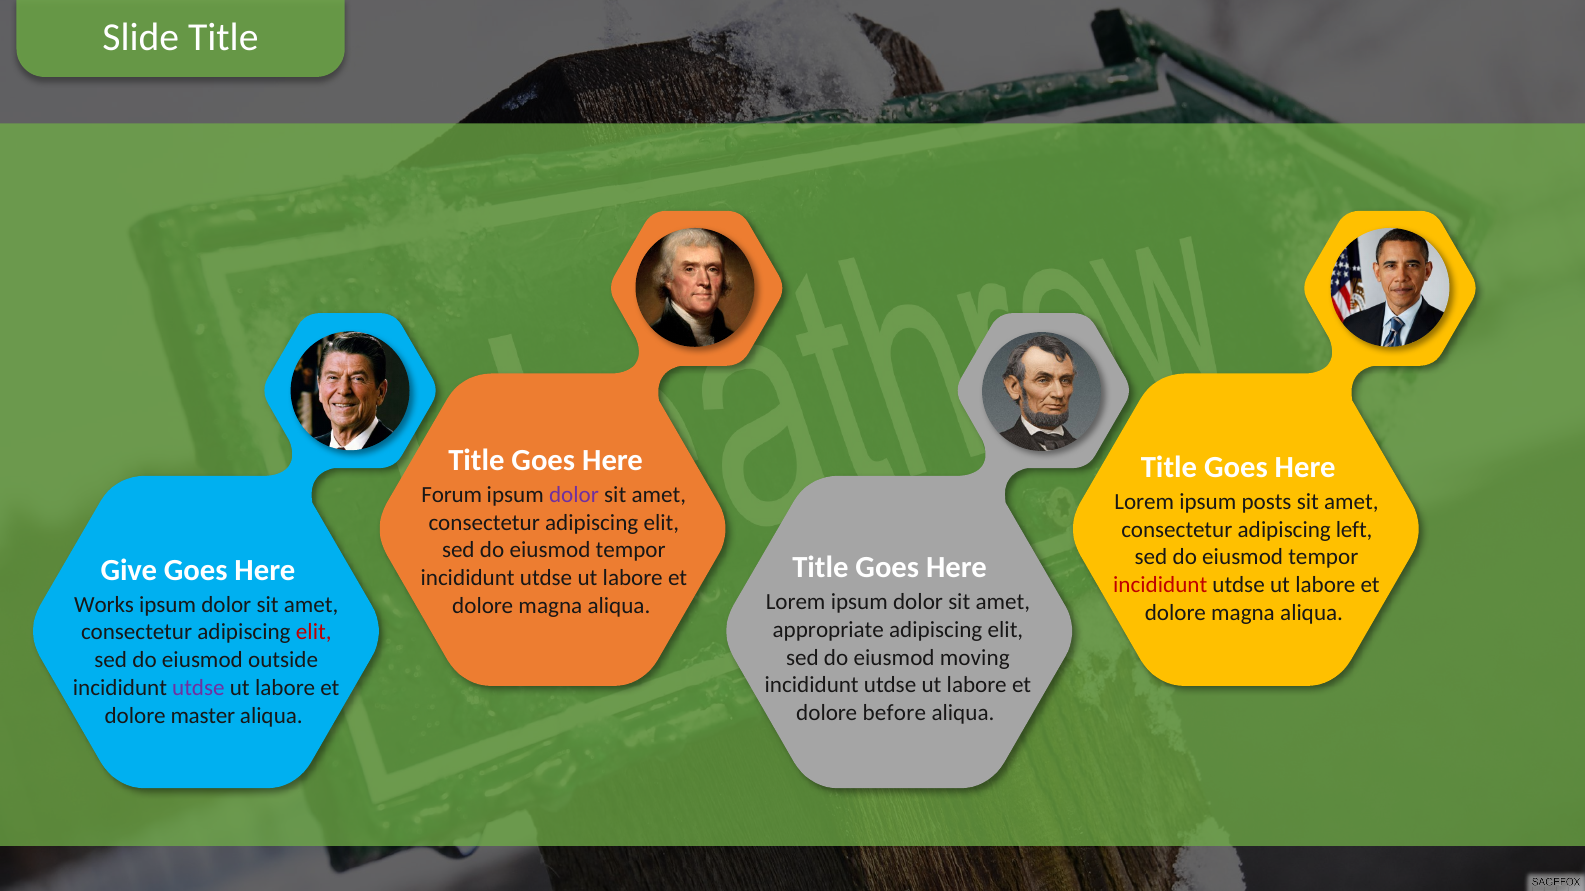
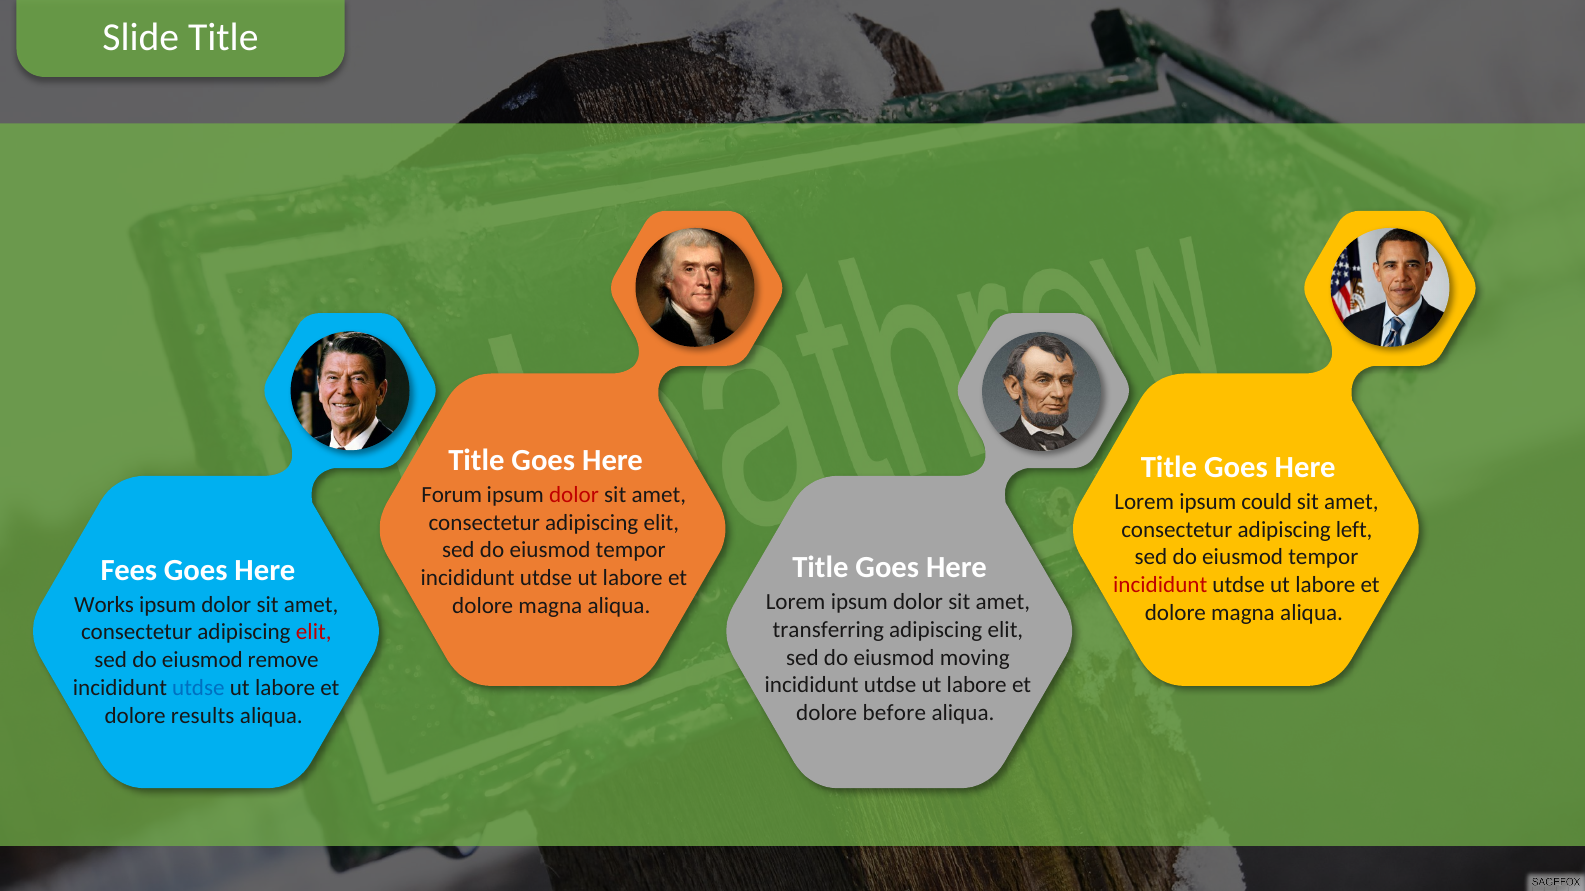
dolor colour: purple -> red (574, 495)
posts: posts -> could (1267, 502)
Give: Give -> Fees (129, 571)
appropriate: appropriate -> transferring (828, 630)
outside: outside -> remove (283, 660)
utdse colour: purple -> blue (198, 688)
master: master -> results (203, 716)
